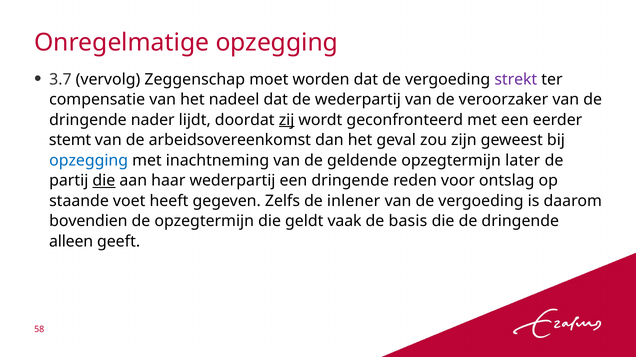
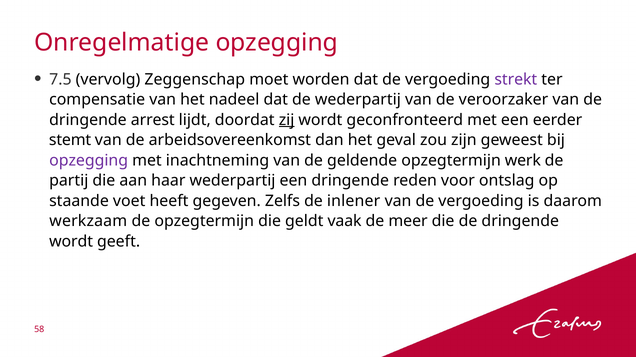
3.7: 3.7 -> 7.5 (60, 79)
nader: nader -> arrest (153, 120)
opzegging colour: blue -> purple (89, 161)
later: later -> werk (523, 161)
die underline: present -> none (104, 181)
bovendien: bovendien -> werkzaam (88, 222)
basis: basis -> meer (408, 222)
alleen: alleen -> wordt (71, 242)
